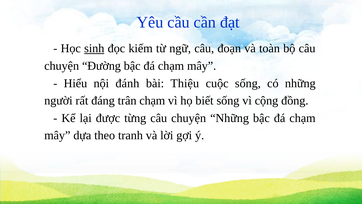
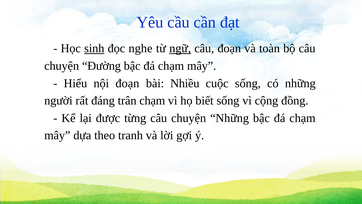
kiếm: kiếm -> nghe (141, 48)
ngữ underline: none -> present (180, 48)
nội đánh: đánh -> đoạn (127, 83)
Thiệu: Thiệu -> Nhiều (185, 83)
